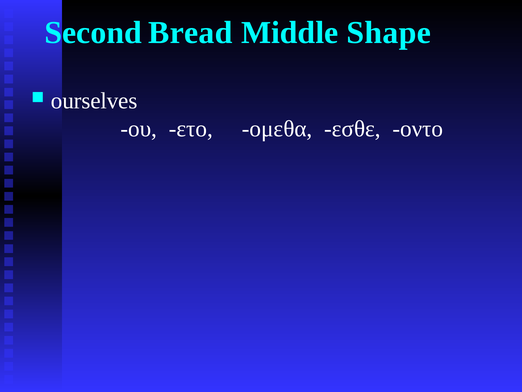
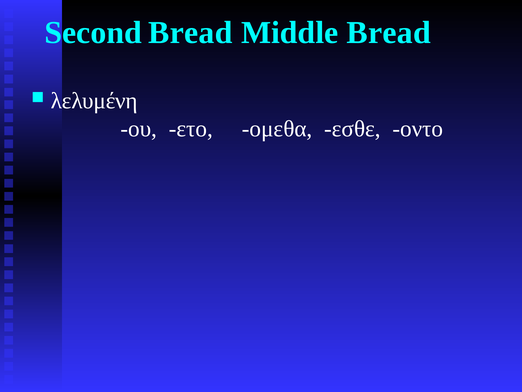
Middle Shape: Shape -> Bread (389, 33)
ourselves: ourselves -> λελυμένη (94, 101)
